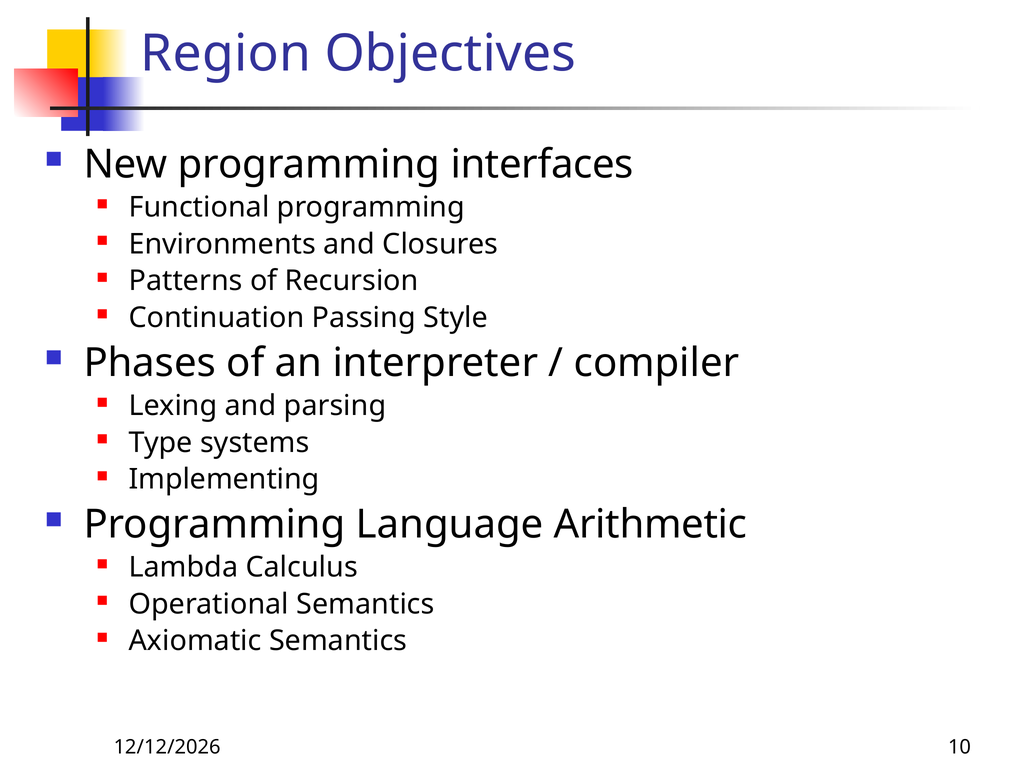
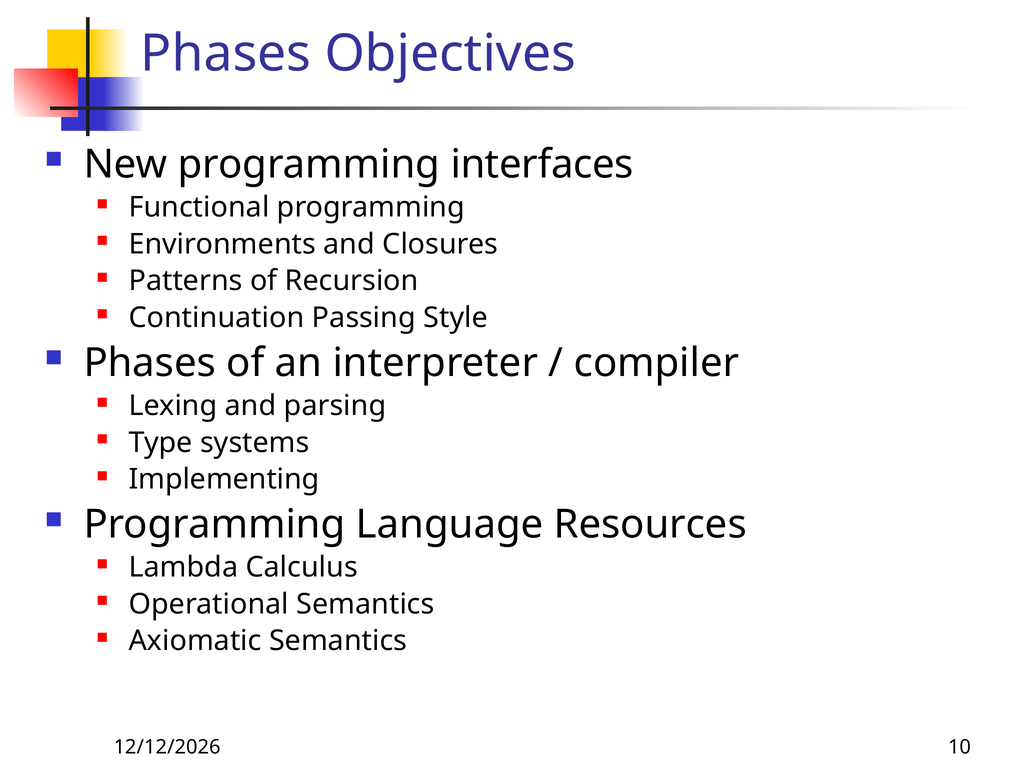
Region: Region -> Phases (226, 53)
Arithmetic: Arithmetic -> Resources (650, 524)
